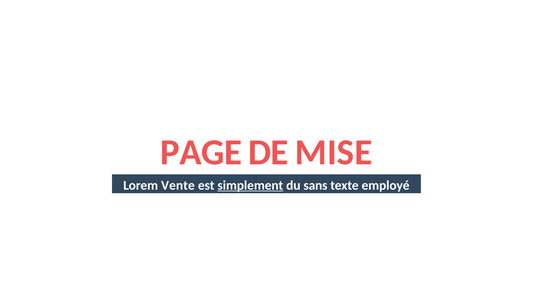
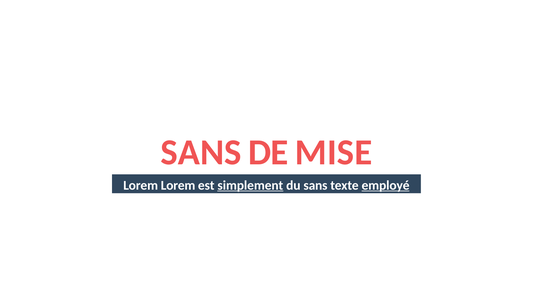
PAGE: PAGE -> SANS (201, 152)
Lorem Vente: Vente -> Lorem (178, 185)
employé underline: none -> present (386, 185)
